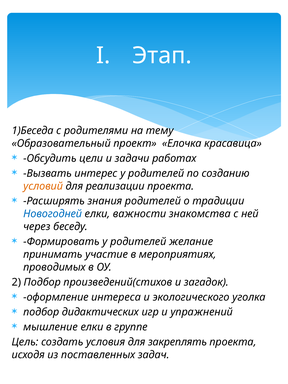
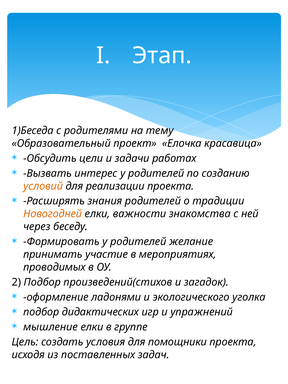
Новогодней colour: blue -> orange (53, 214)
интереса: интереса -> ладонями (116, 297)
закреплять: закреплять -> помощники (177, 342)
